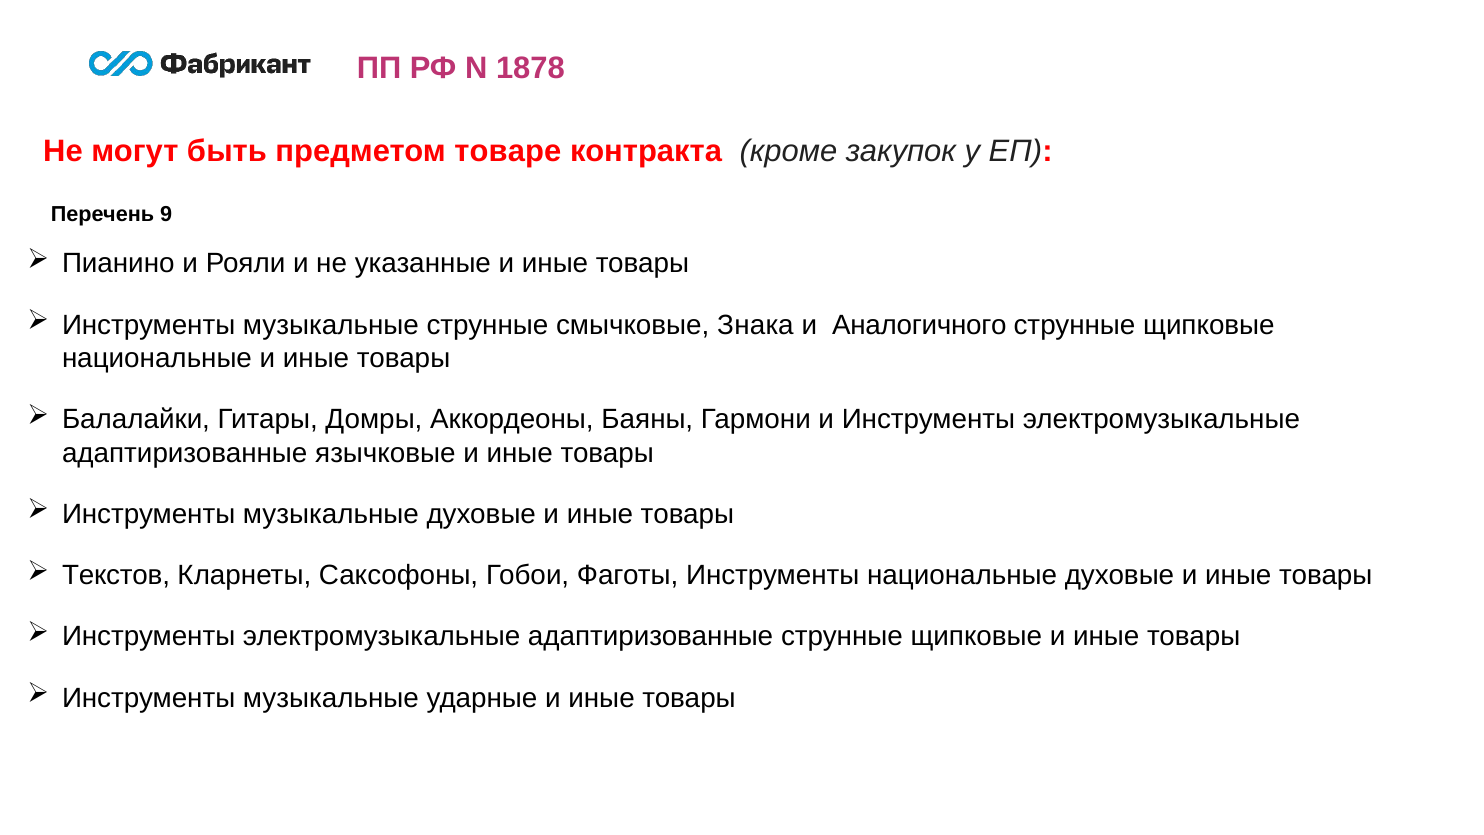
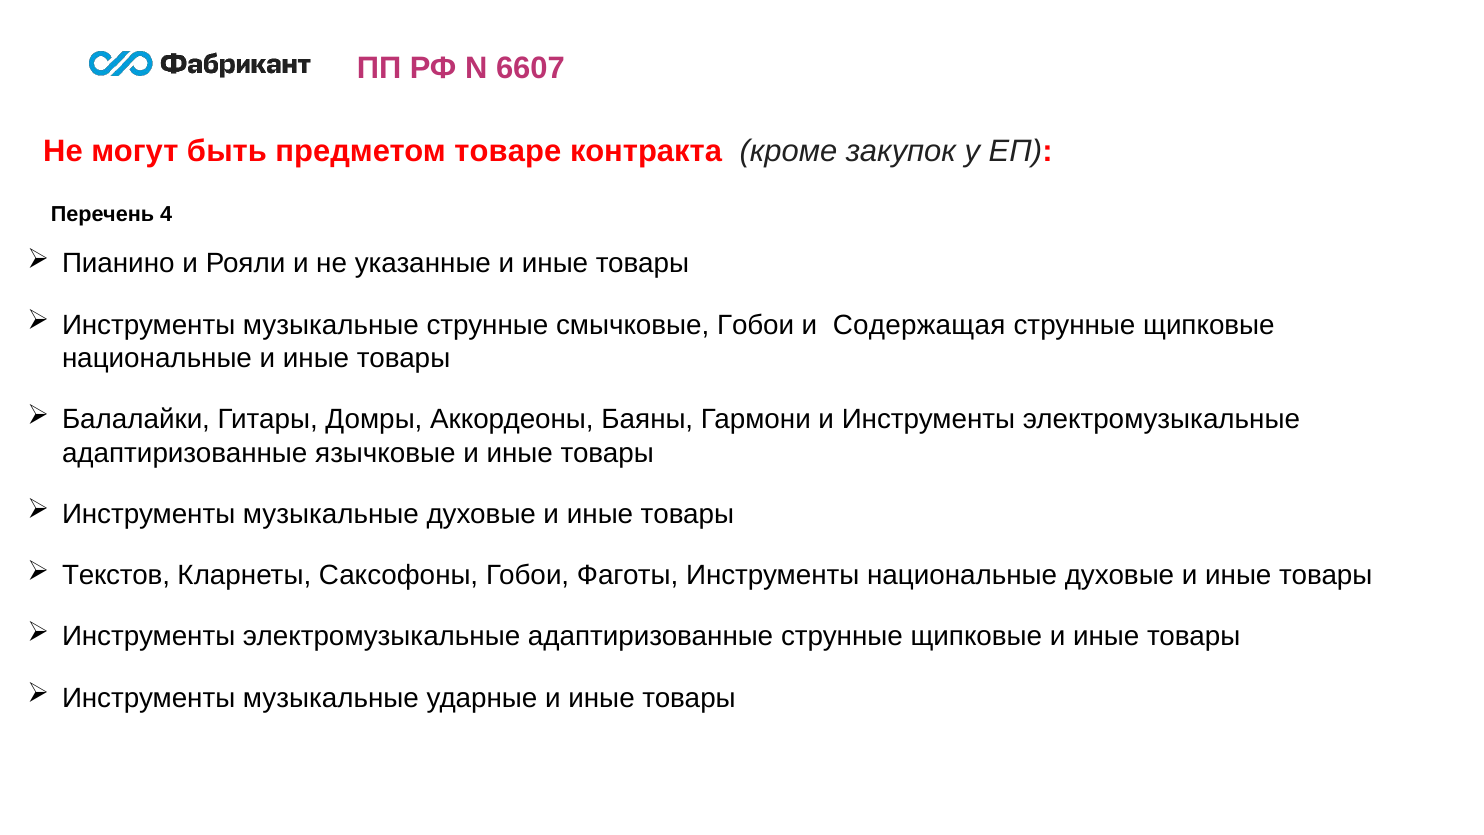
1878: 1878 -> 6607 (530, 68)
9: 9 -> 4 (166, 214)
смычковые Знака: Знака -> Гобои (756, 325)
Аналогичного: Аналогичного -> Содержащая (919, 325)
